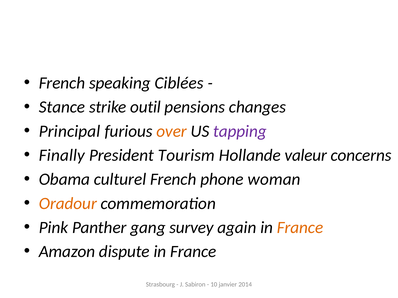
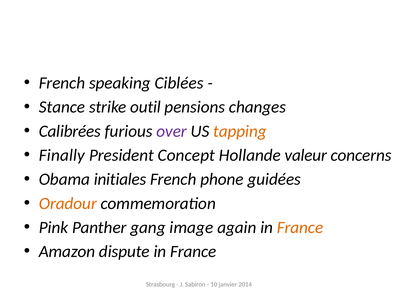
Principal: Principal -> Calibrées (70, 131)
over colour: orange -> purple (172, 131)
tapping colour: purple -> orange (240, 131)
Tourism: Tourism -> Concept (186, 155)
culturel: culturel -> initiales (120, 180)
woman: woman -> guidées (274, 180)
survey: survey -> image (191, 228)
